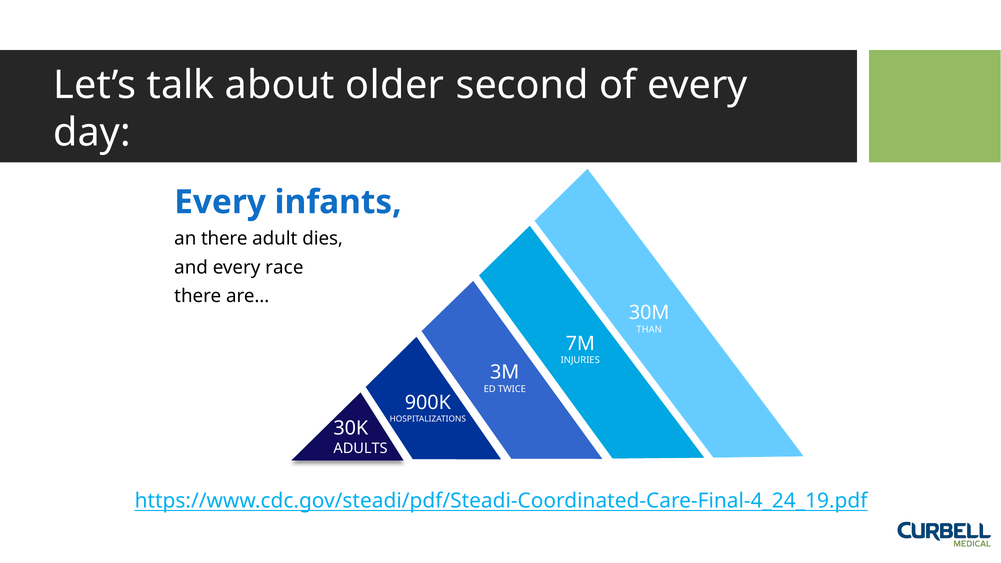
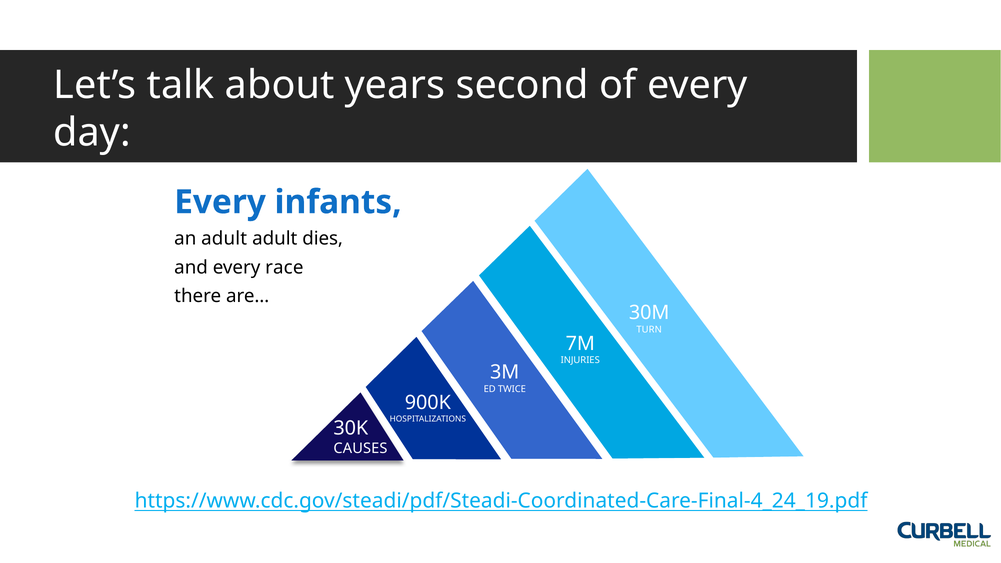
older: older -> years (395, 85)
an there: there -> adult (224, 239)
THAN: THAN -> TURN (649, 330)
ADULTS: ADULTS -> CAUSES (360, 448)
